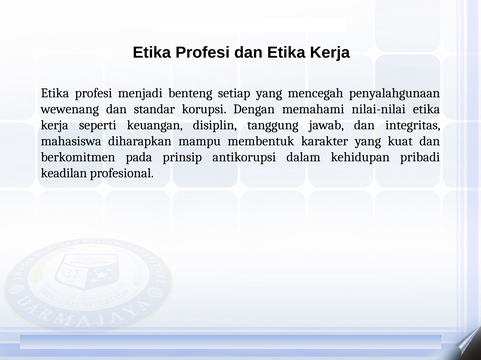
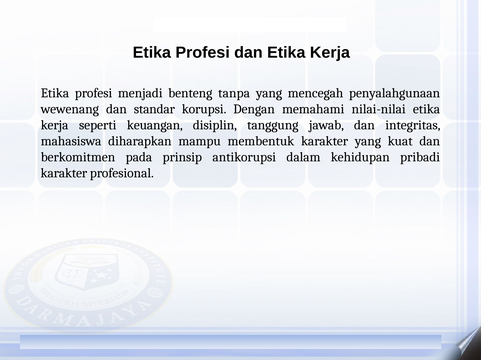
setiap: setiap -> tanpa (234, 93)
keadilan: keadilan -> karakter (64, 174)
